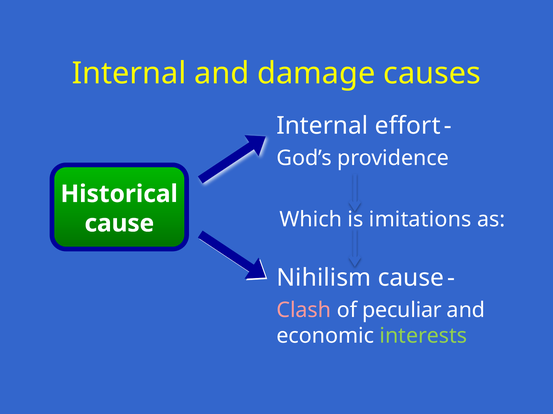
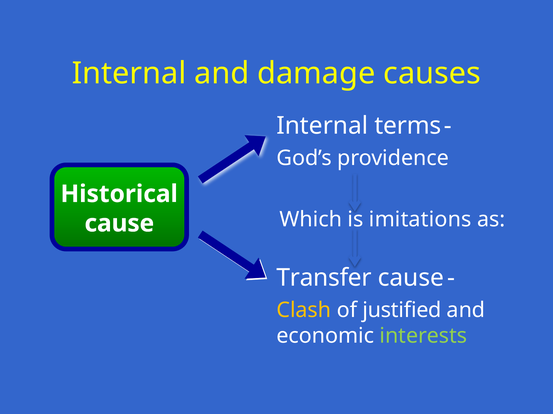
effort: effort -> terms (408, 126)
Nihilism: Nihilism -> Transfer (324, 278)
Clash colour: pink -> yellow (304, 311)
peculiar: peculiar -> justified (402, 311)
